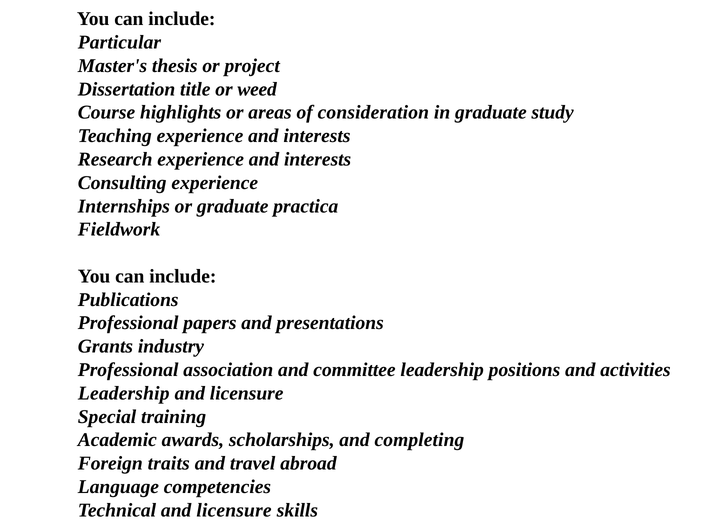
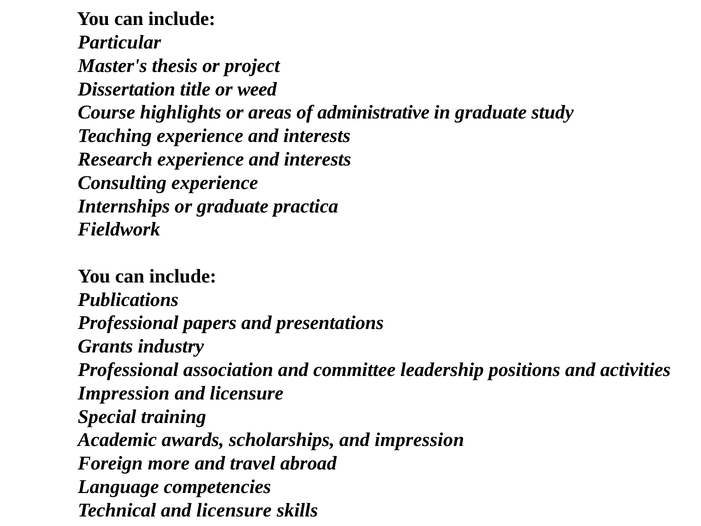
consideration: consideration -> administrative (374, 112)
Leadership: Leadership -> Impression (124, 393)
and completing: completing -> impression (419, 440)
traits: traits -> more (169, 463)
